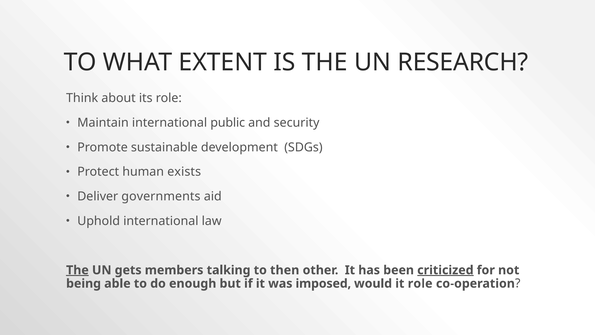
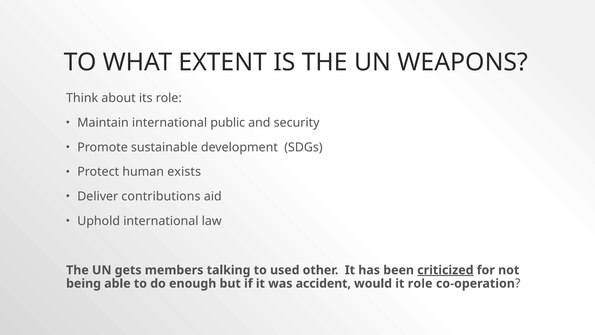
RESEARCH: RESEARCH -> WEAPONS (463, 62)
governments: governments -> contributions (161, 196)
The underline: present -> none (77, 270)
then: then -> used (285, 270)
imposed: imposed -> accident (323, 283)
